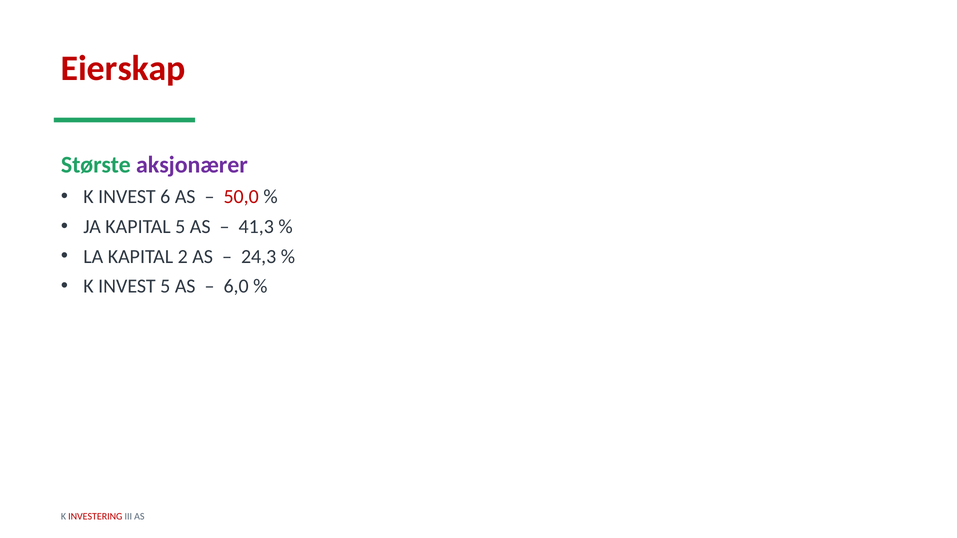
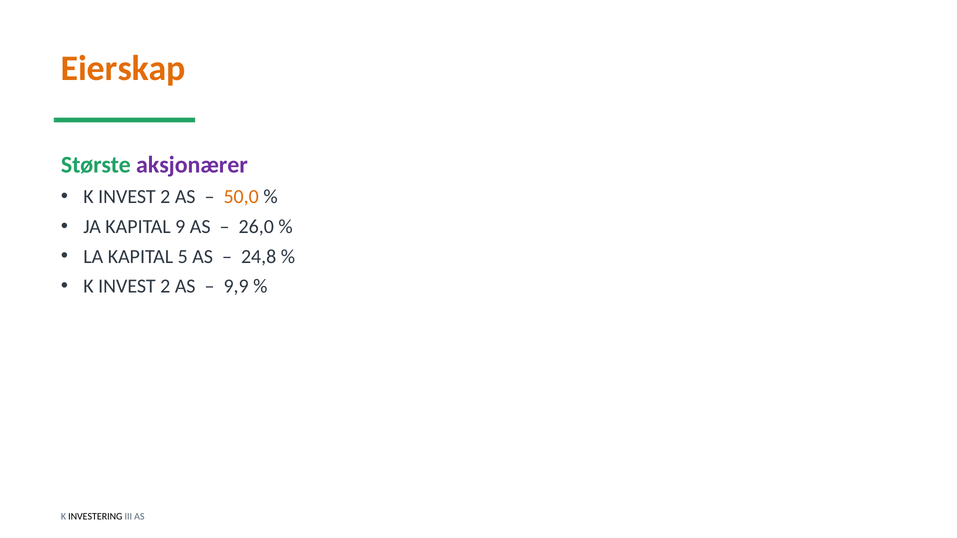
Eierskap colour: red -> orange (123, 68)
6: 6 -> 2 (165, 197)
50,0 colour: red -> orange (241, 197)
KAPITAL 5: 5 -> 9 (180, 227)
41,3: 41,3 -> 26,0 (256, 227)
2: 2 -> 5 (183, 257)
24,3: 24,3 -> 24,8 (259, 257)
5: 5 -> 2 (165, 287)
6,0: 6,0 -> 9,9 (236, 287)
INVESTERING colour: red -> black (95, 517)
